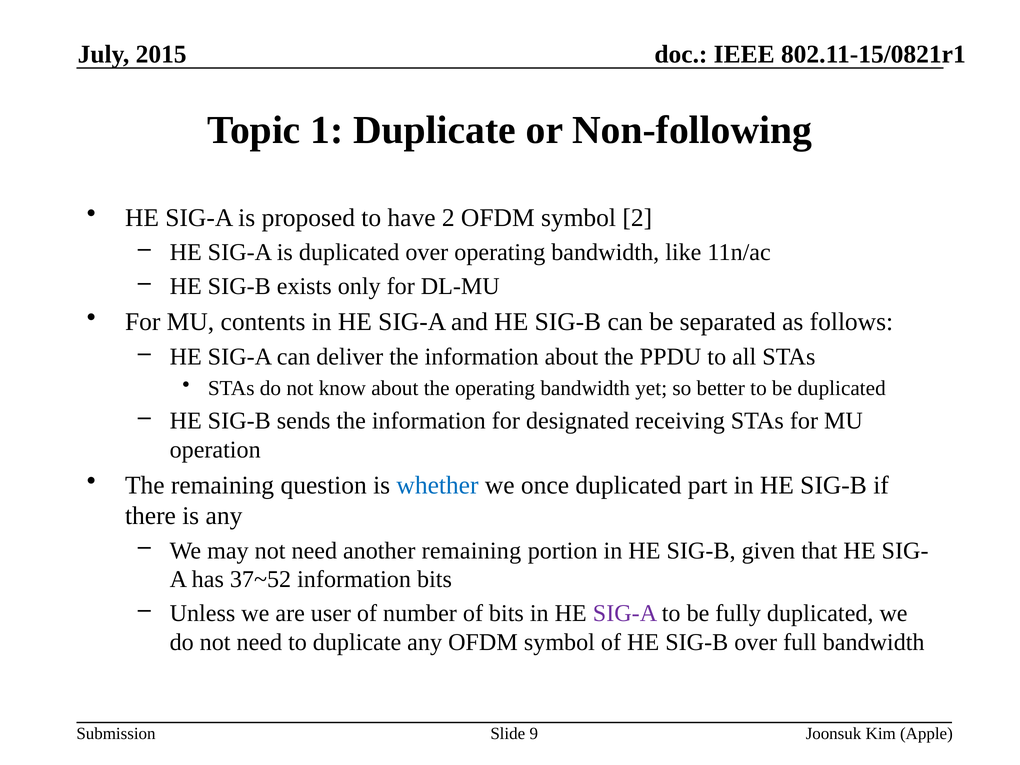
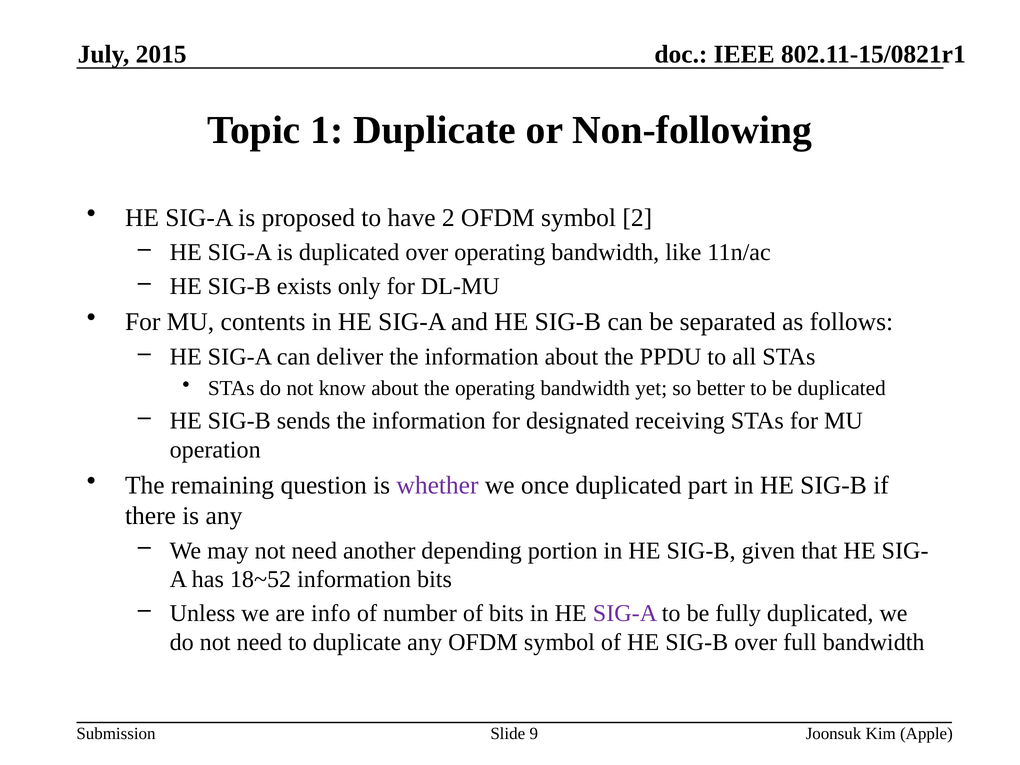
whether colour: blue -> purple (438, 485)
another remaining: remaining -> depending (472, 551)
37~52: 37~52 -> 18~52 (261, 580)
user: user -> info (331, 614)
